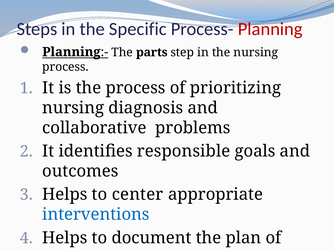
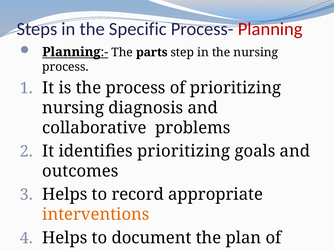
identifies responsible: responsible -> prioritizing (184, 151)
center: center -> record (138, 195)
interventions colour: blue -> orange (96, 215)
